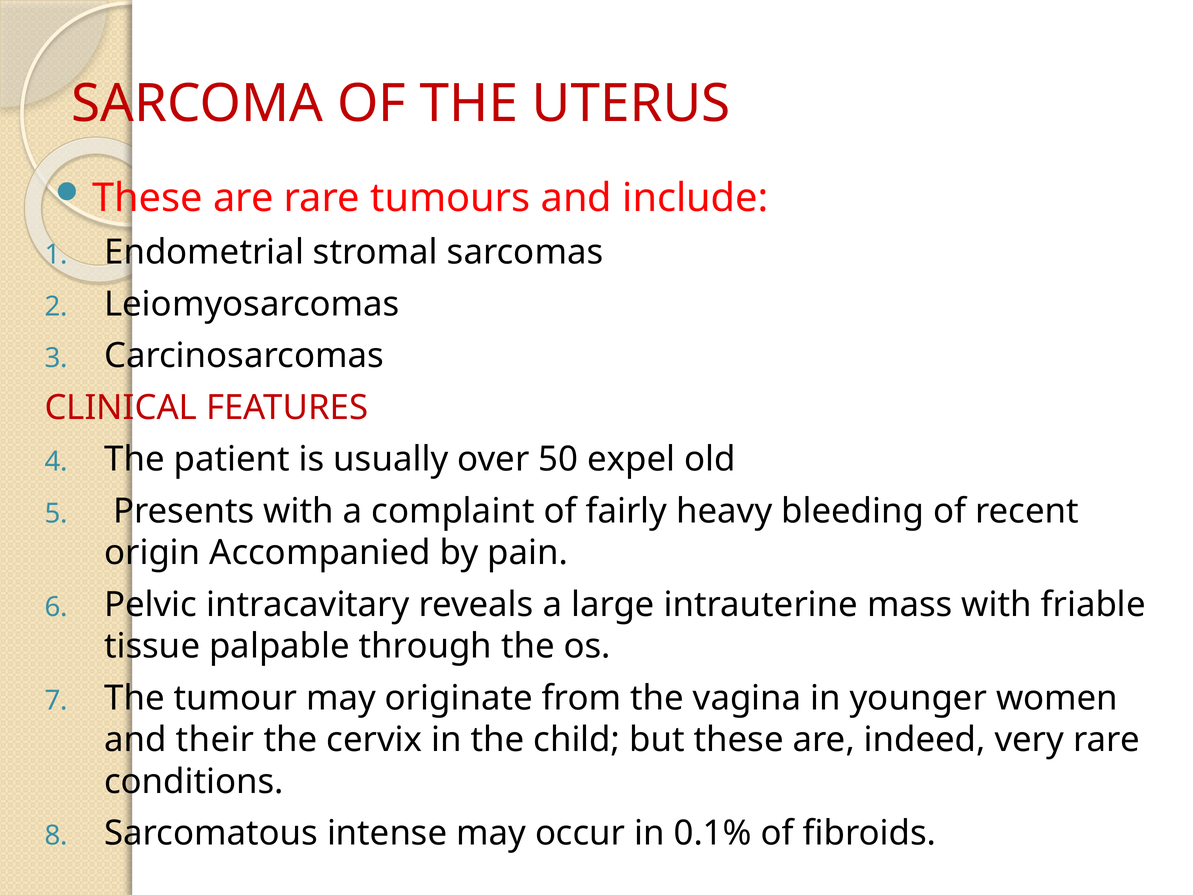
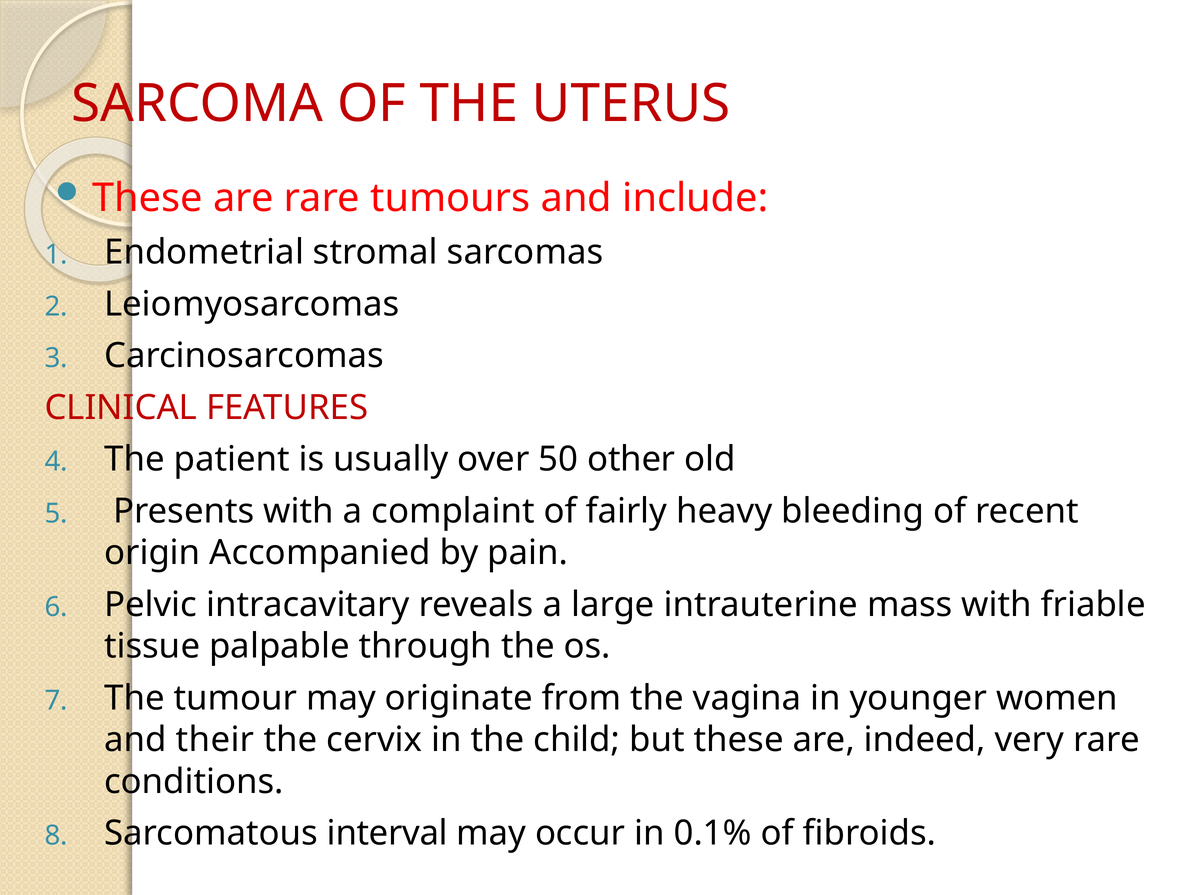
expel: expel -> other (631, 459)
intense: intense -> interval (387, 833)
